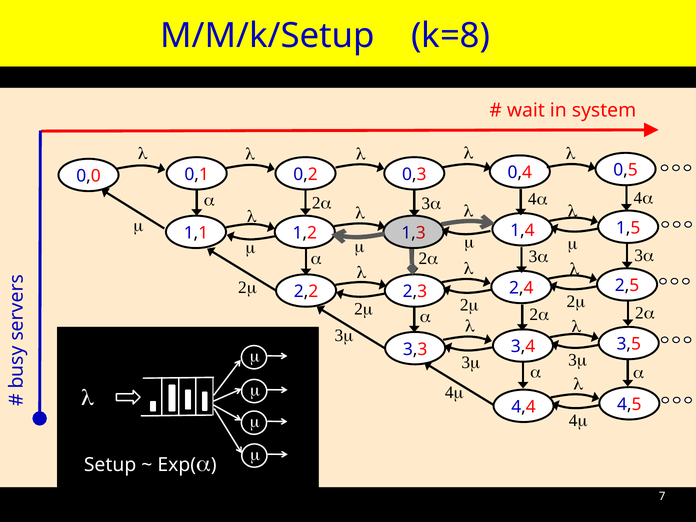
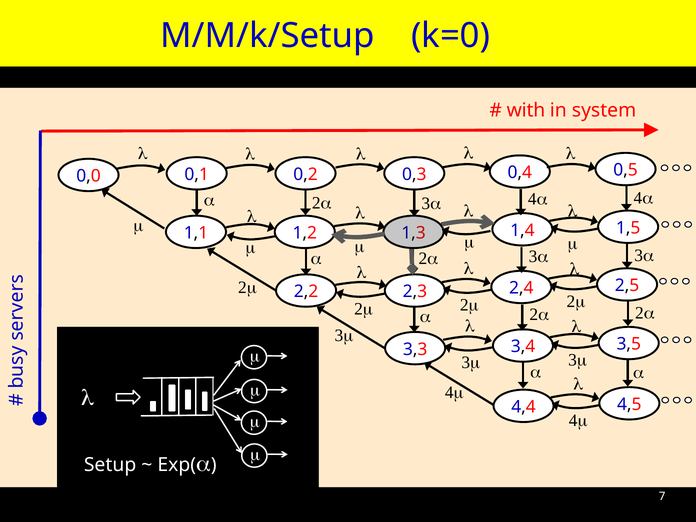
k=8: k=8 -> k=0 (451, 36)
wait: wait -> with (526, 110)
